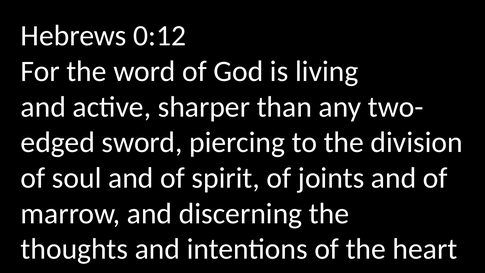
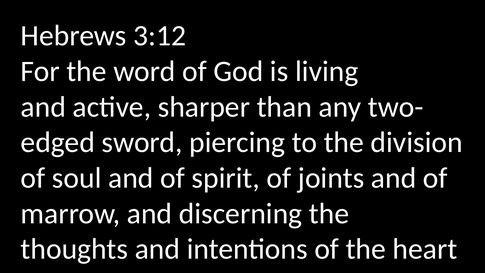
0:12: 0:12 -> 3:12 (160, 36)
